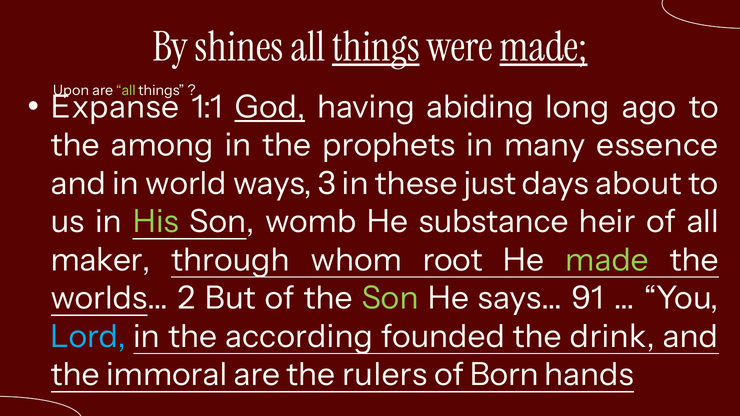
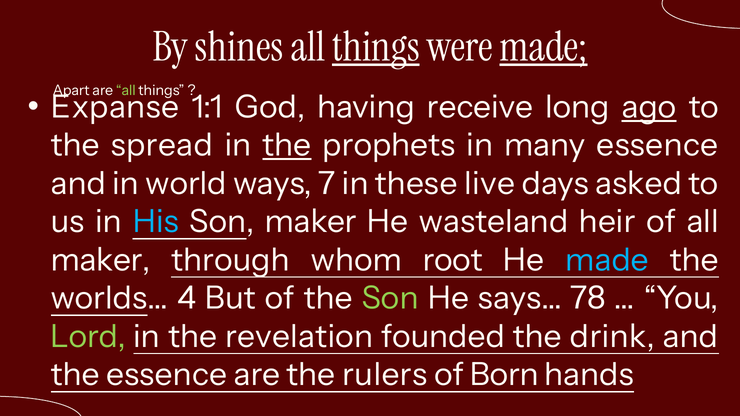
Upon: Upon -> Apart (71, 91)
God underline: present -> none (270, 107)
abiding: abiding -> receive (480, 107)
ago underline: none -> present (649, 107)
among: among -> spread (162, 146)
the underline: none -> present (287, 146)
3: 3 -> 7 (327, 184)
just: just -> live (490, 184)
about: about -> asked (639, 184)
His colour: light green -> light blue (156, 222)
Son womb: womb -> maker (311, 222)
substance: substance -> wasteland (494, 222)
made colour: light green -> light blue (607, 260)
2: 2 -> 4 (187, 299)
91: 91 -> 78 (588, 299)
Lord colour: light blue -> light green (88, 337)
according: according -> revelation (299, 337)
the immoral: immoral -> essence (167, 375)
